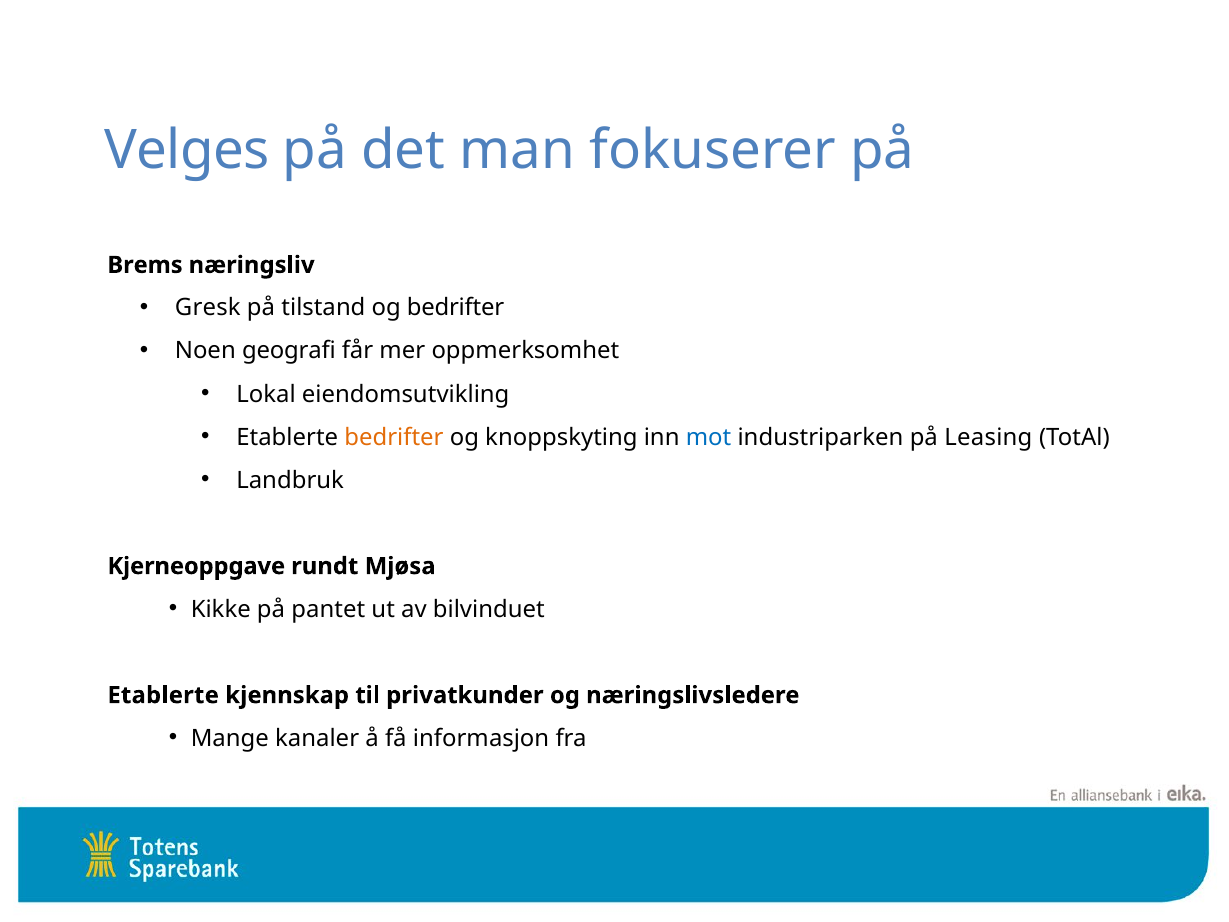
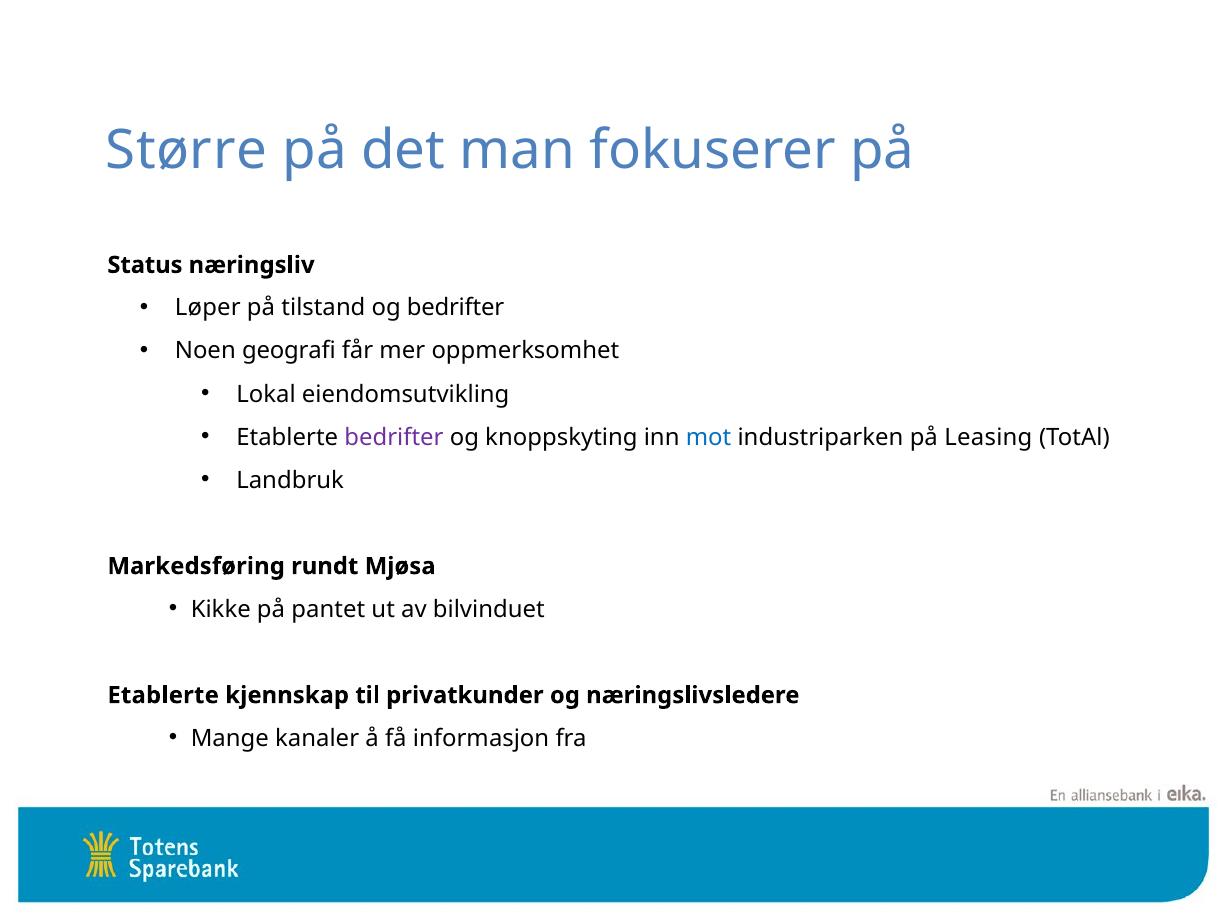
Velges: Velges -> Større (186, 150)
Brems: Brems -> Status (145, 265)
Gresk: Gresk -> Løper (208, 308)
bedrifter colour: orange -> purple (394, 437)
Kjerneoppgave: Kjerneoppgave -> Markedsføring (196, 566)
